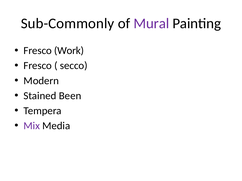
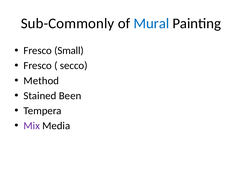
Mural colour: purple -> blue (151, 23)
Work: Work -> Small (69, 51)
Modern: Modern -> Method (41, 81)
